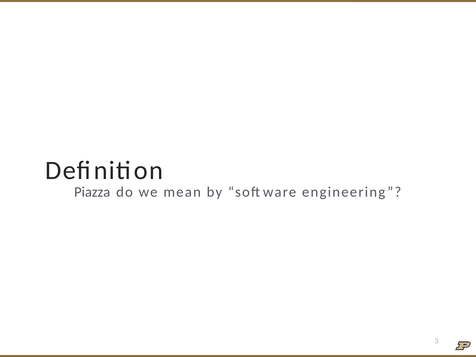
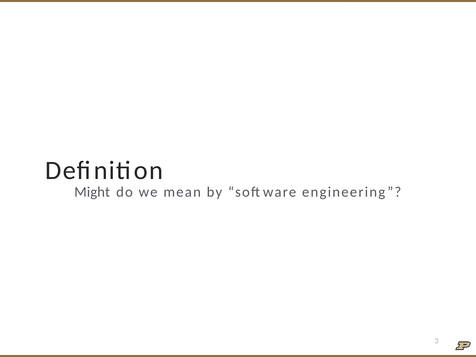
Piazza: Piazza -> Might (92, 192)
